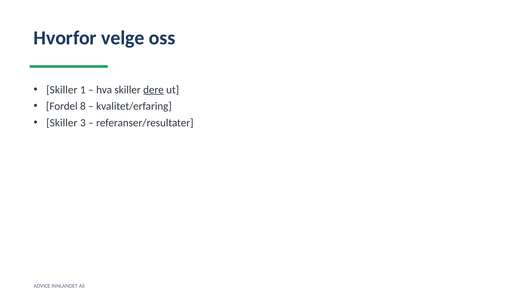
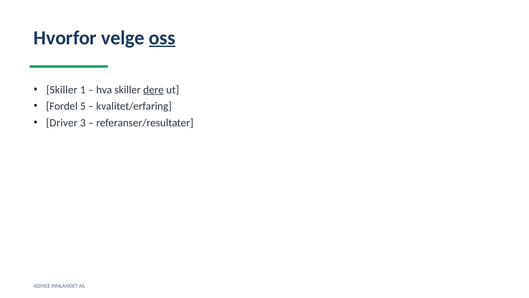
oss underline: none -> present (162, 38)
8: 8 -> 5 (83, 106)
Skiller: Skiller -> Driver (62, 123)
